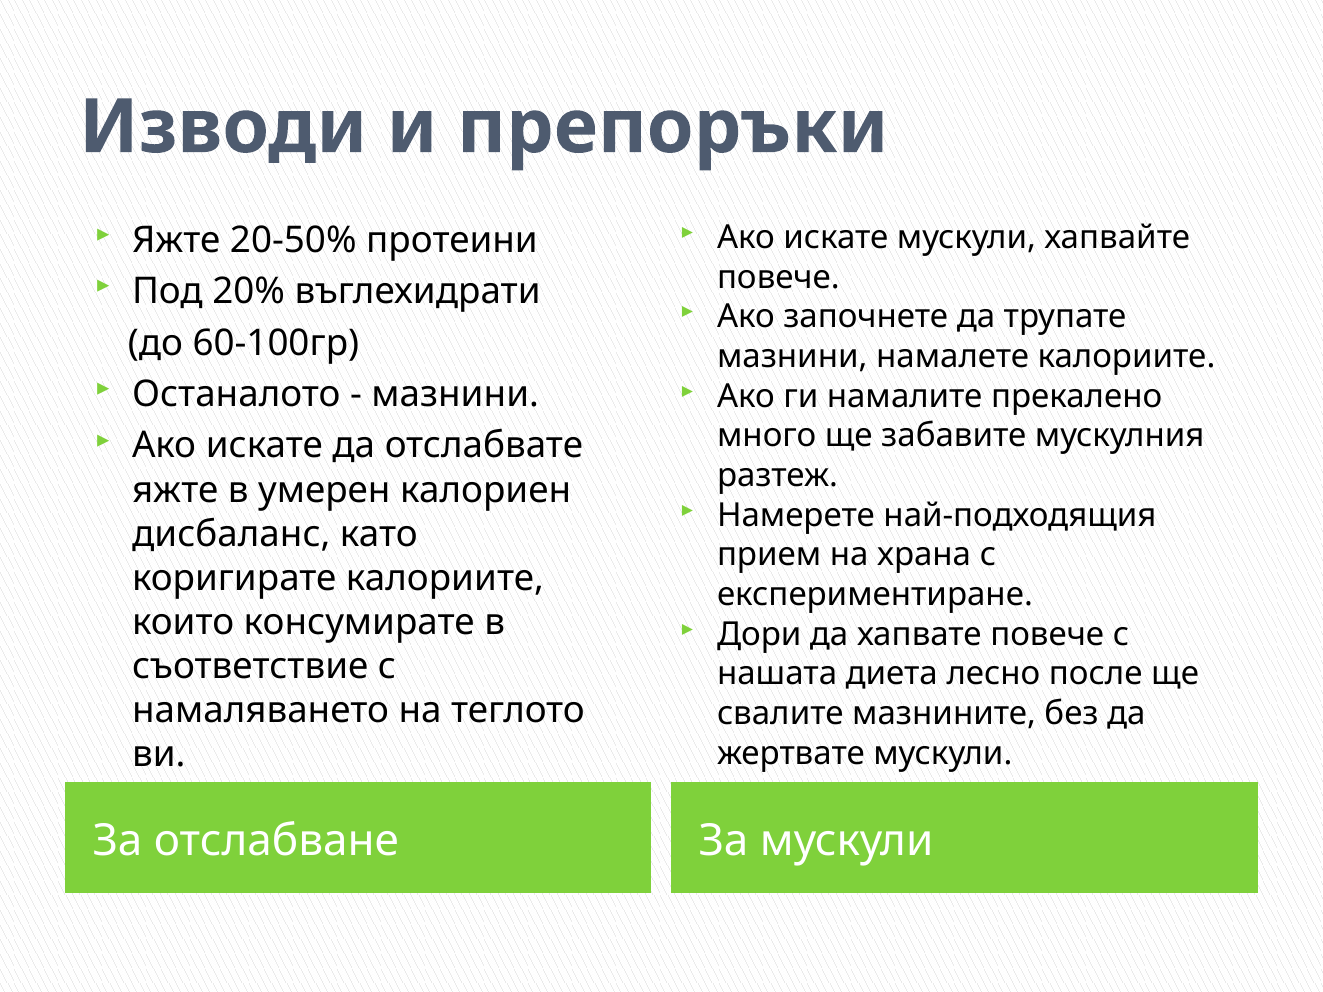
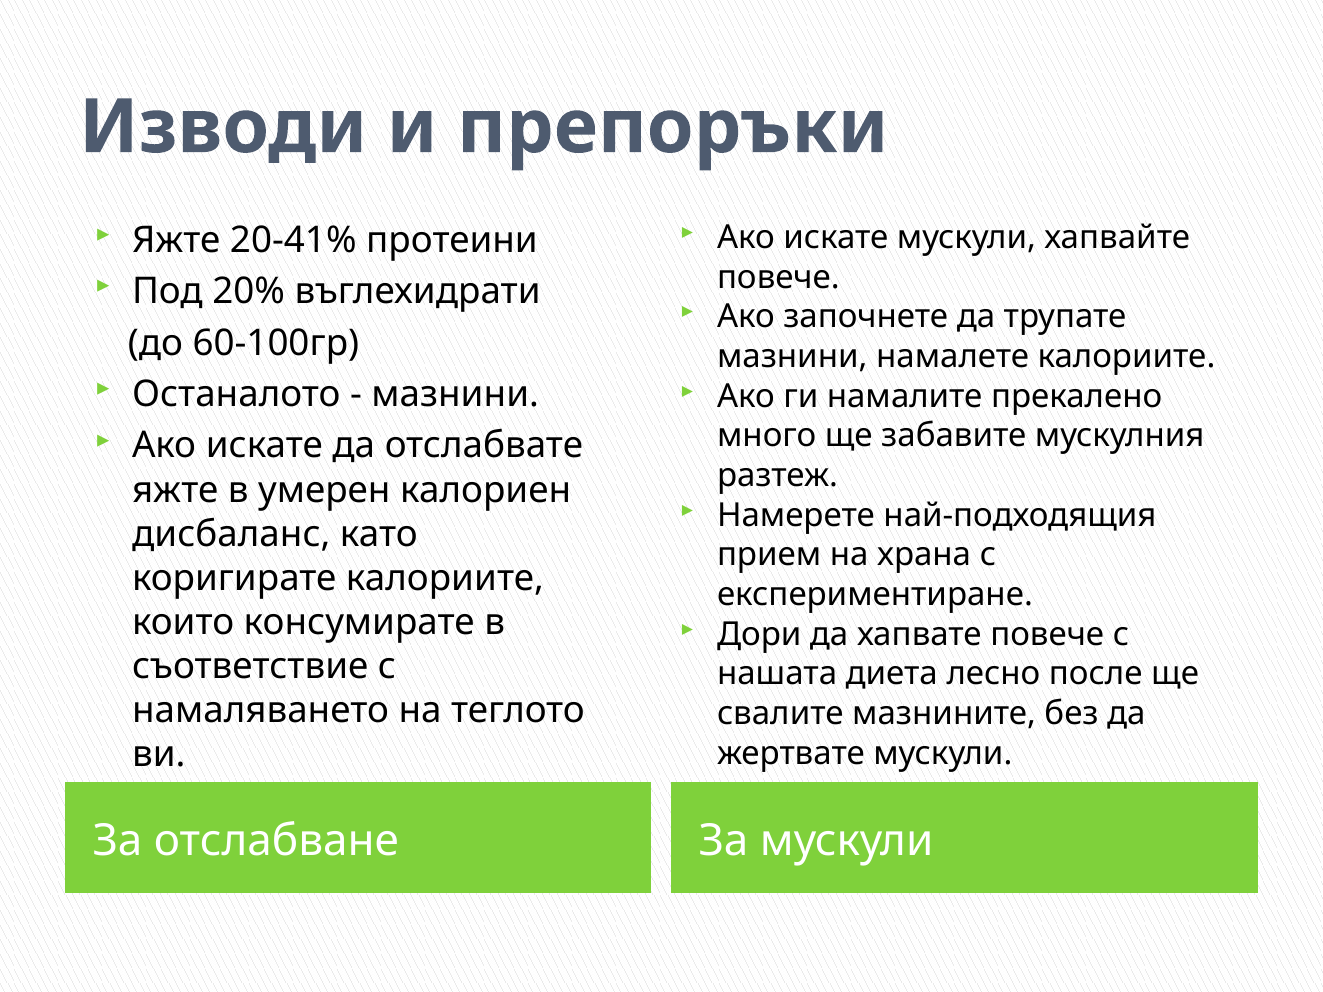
20-50%: 20-50% -> 20-41% (293, 240)
